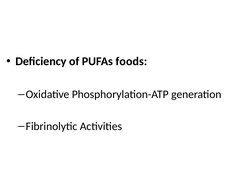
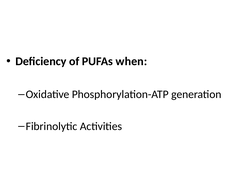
foods: foods -> when (131, 61)
